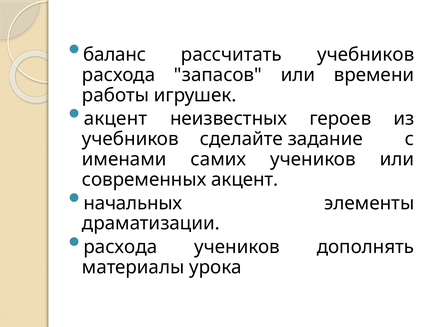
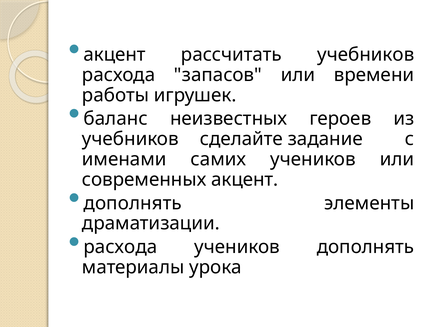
баланс: баланс -> акцент (115, 55)
акцент: акцент -> баланс (116, 119)
начальных: начальных -> дополнять (133, 204)
